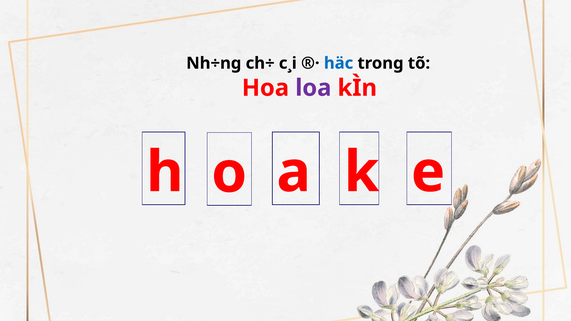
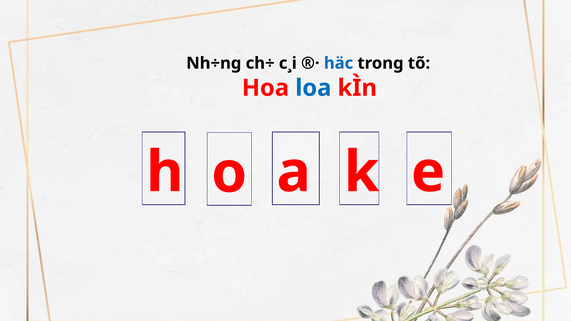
loa colour: purple -> blue (313, 88)
